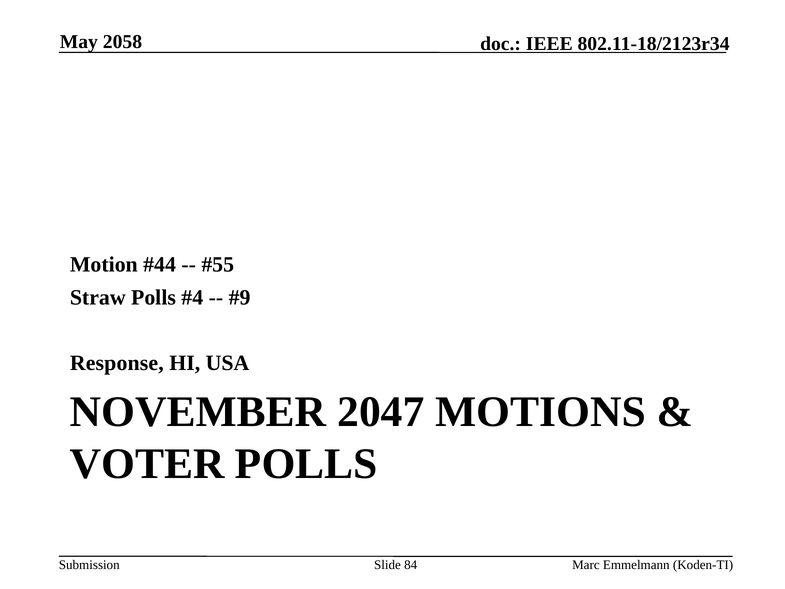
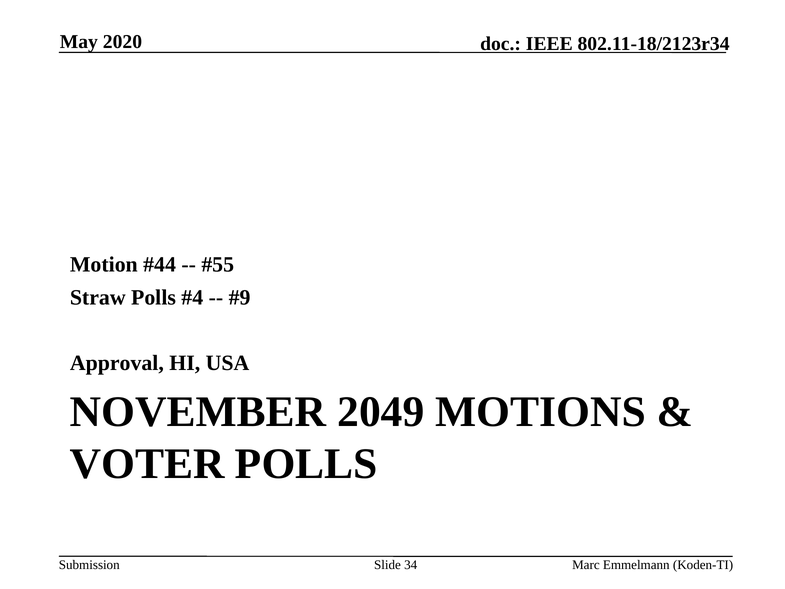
2058: 2058 -> 2020 (122, 42)
Response: Response -> Approval (117, 363)
2047: 2047 -> 2049 (381, 411)
84: 84 -> 34 (411, 565)
